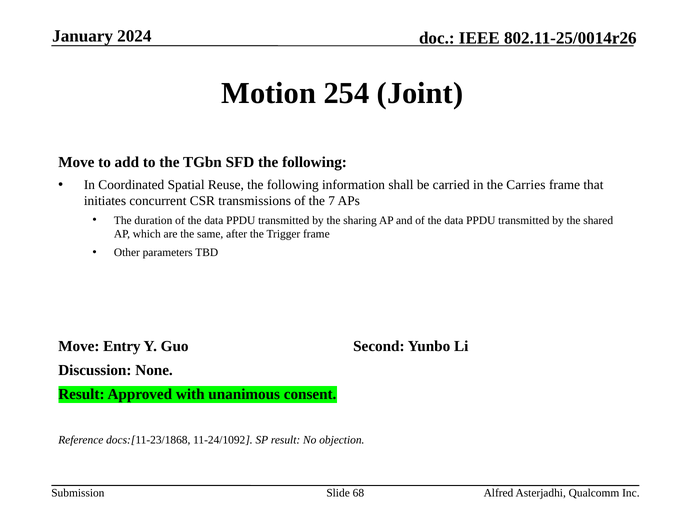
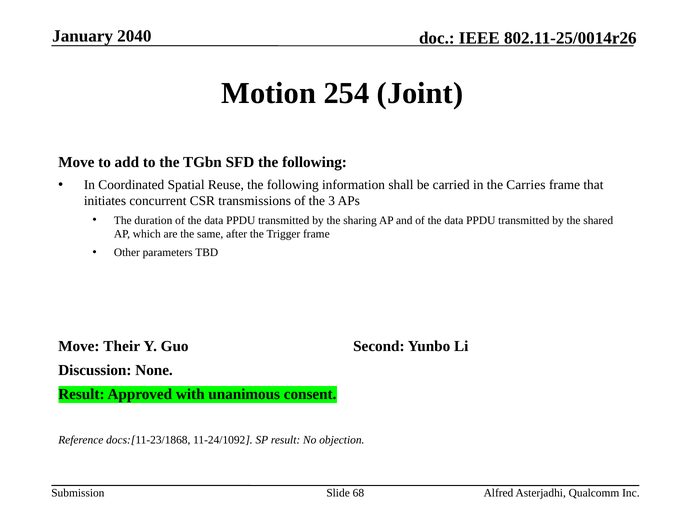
2024: 2024 -> 2040 (134, 36)
7: 7 -> 3 (332, 201)
Entry: Entry -> Their (122, 346)
